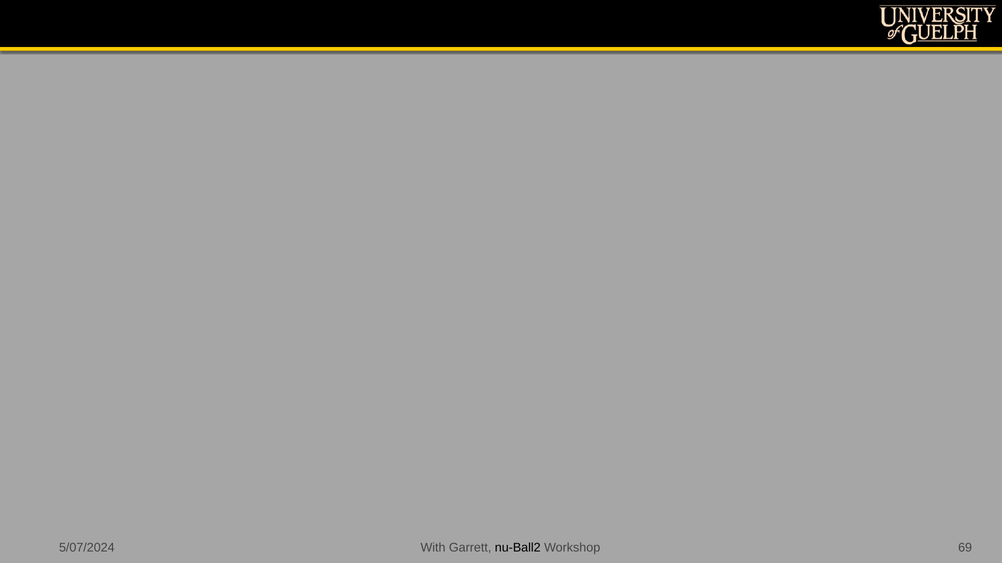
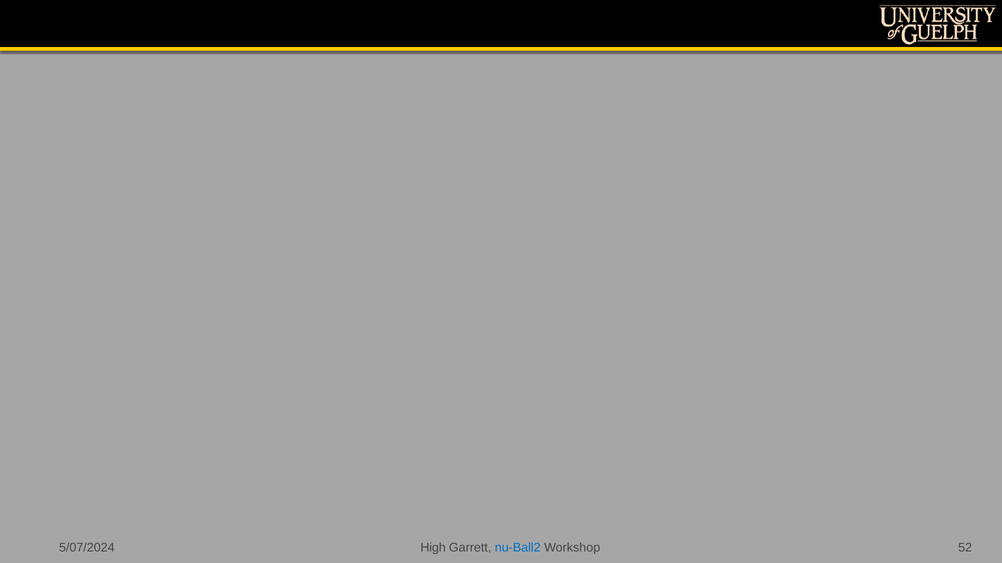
With: With -> High (433, 548)
nu-Ball2 colour: black -> blue (518, 548)
69: 69 -> 52 (965, 548)
